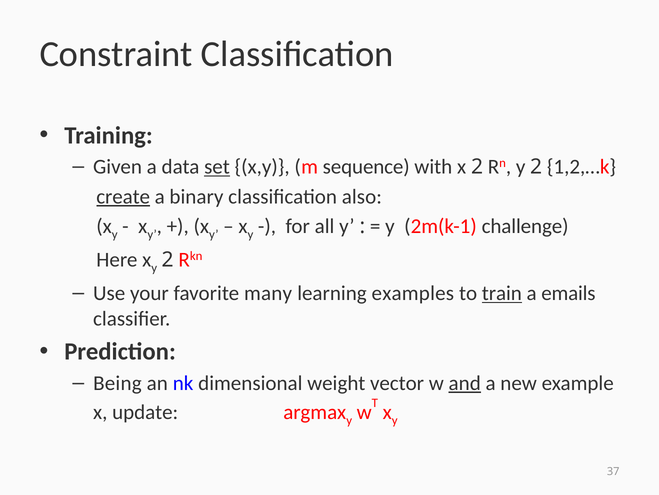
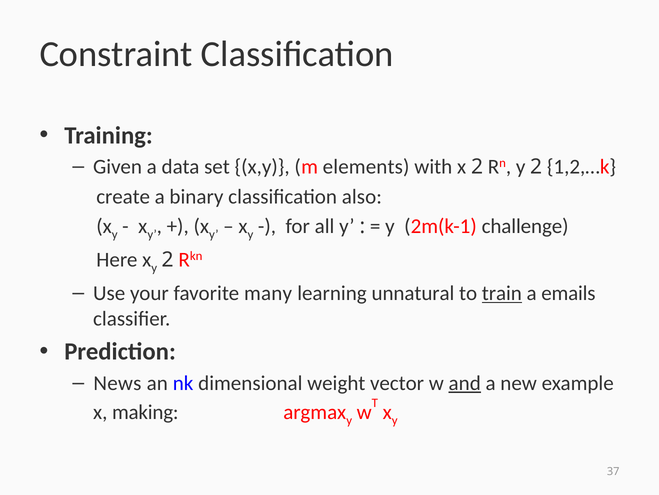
set underline: present -> none (217, 167)
sequence: sequence -> elements (366, 167)
create underline: present -> none (123, 196)
examples: examples -> unnatural (413, 293)
Being: Being -> News (117, 383)
update: update -> making (145, 412)
